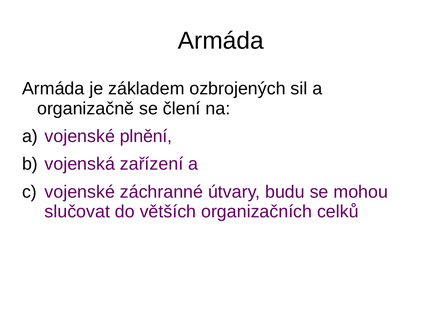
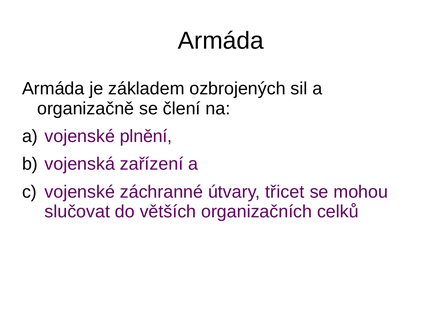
budu: budu -> třicet (285, 192)
